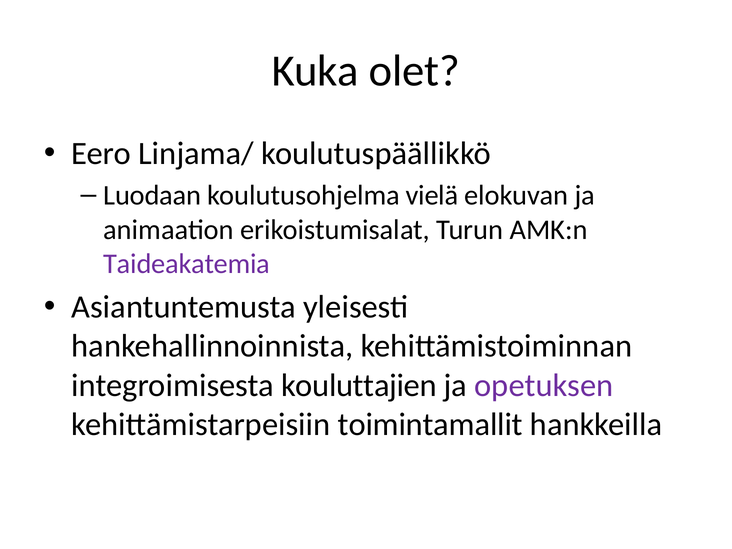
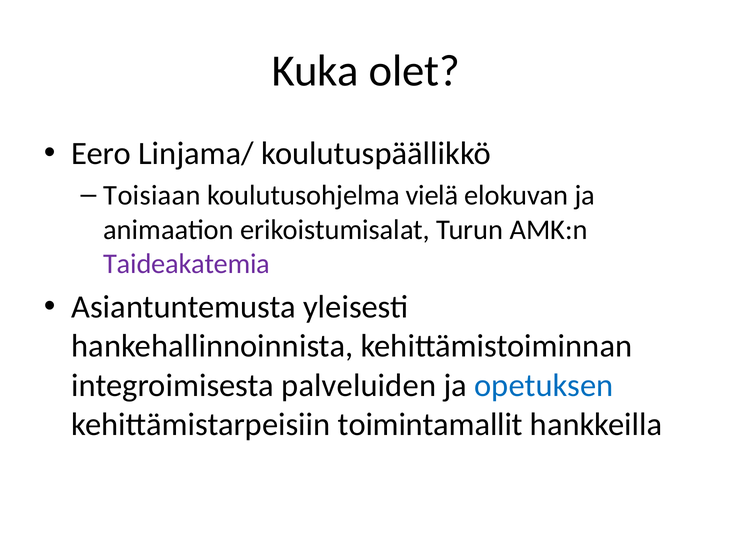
Luodaan: Luodaan -> Toisiaan (152, 196)
kouluttajien: kouluttajien -> palveluiden (359, 385)
opetuksen colour: purple -> blue (544, 385)
